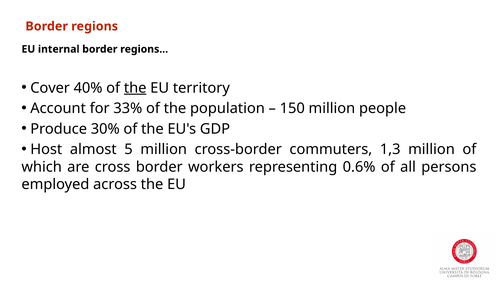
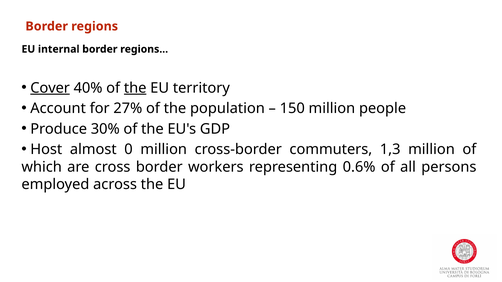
Cover underline: none -> present (50, 88)
33%: 33% -> 27% (128, 109)
5: 5 -> 0 (129, 150)
